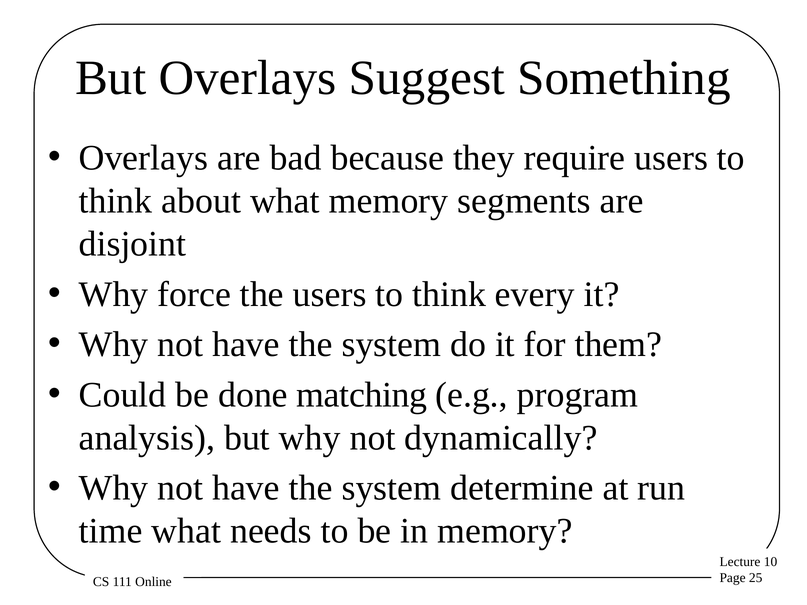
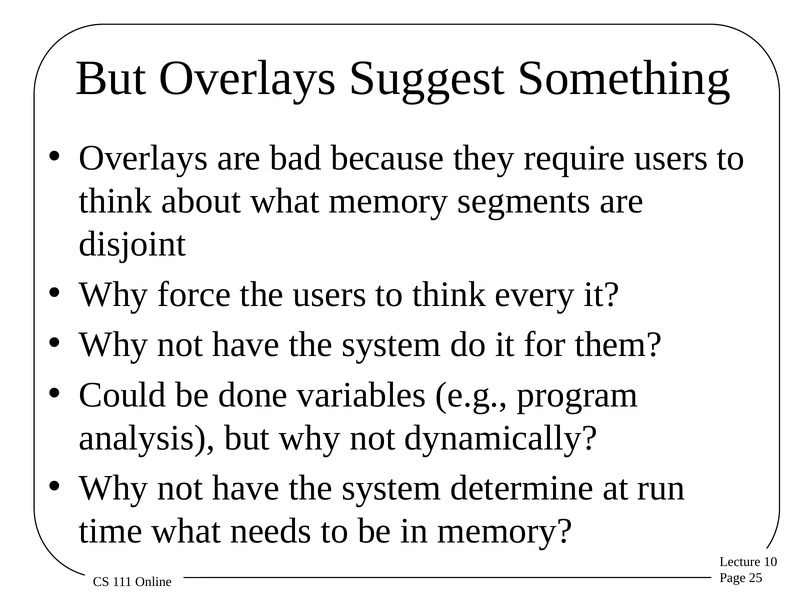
matching: matching -> variables (362, 395)
